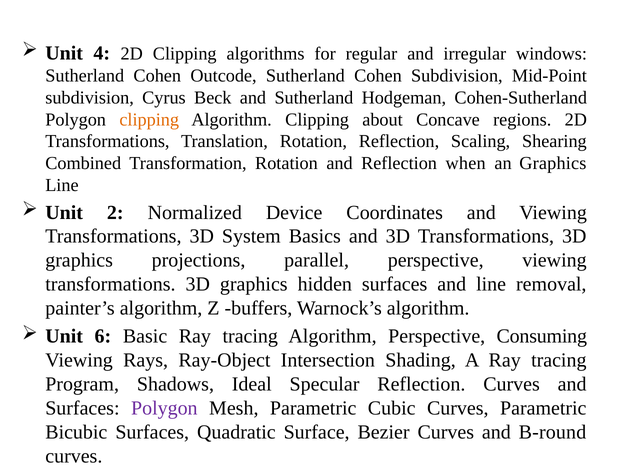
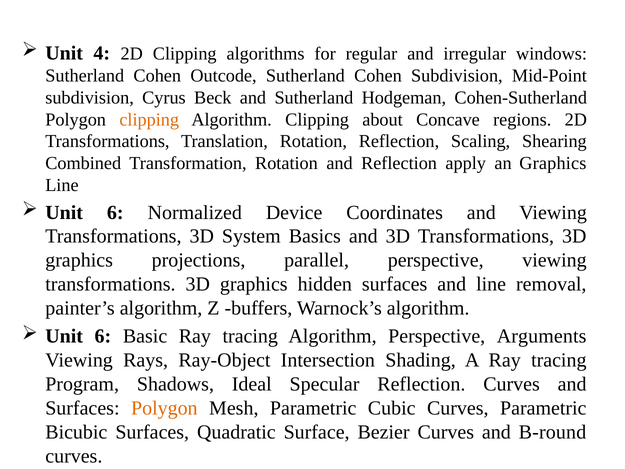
when: when -> apply (466, 163)
2: 2 -> 6 (115, 212)
Consuming: Consuming -> Arguments (542, 336)
Polygon colour: purple -> orange (164, 408)
